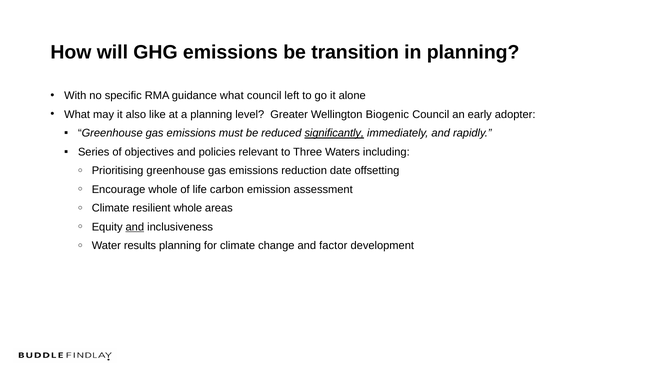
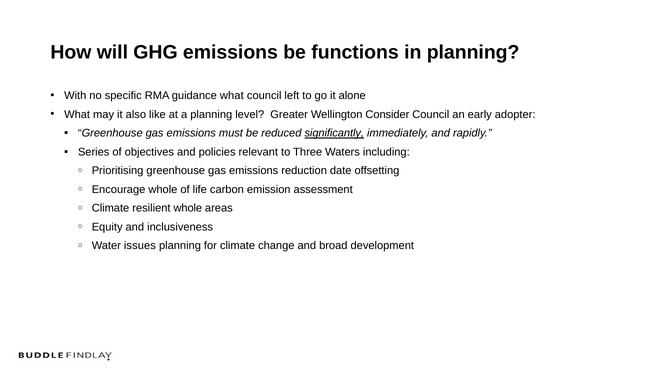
transition: transition -> functions (355, 52)
Biogenic: Biogenic -> Consider (387, 115)
and underline: present -> none (135, 227)
results: results -> issues (140, 246)
factor: factor -> broad (333, 246)
